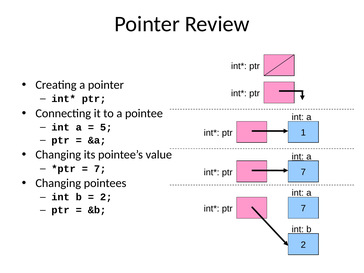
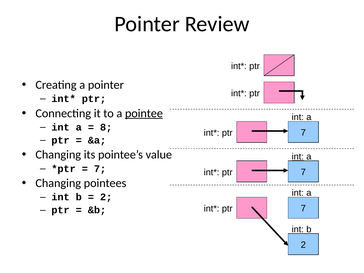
pointee underline: none -> present (144, 113)
5: 5 -> 8 (106, 127)
1: 1 -> 7 (303, 133)
